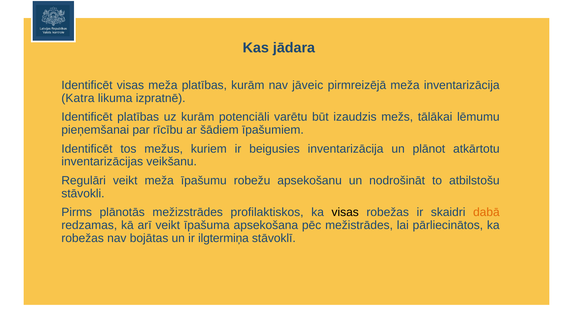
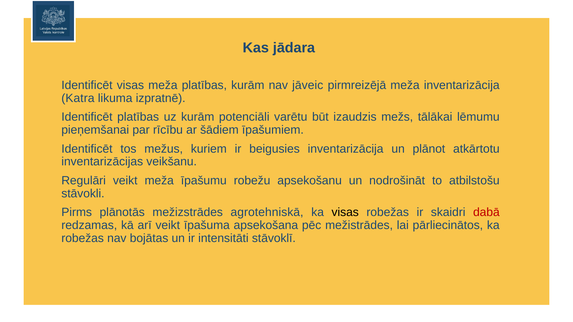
profilaktiskos: profilaktiskos -> agrotehniskā (267, 213)
dabā colour: orange -> red (486, 213)
ilgtermiņa: ilgtermiņa -> intensitāti (223, 238)
